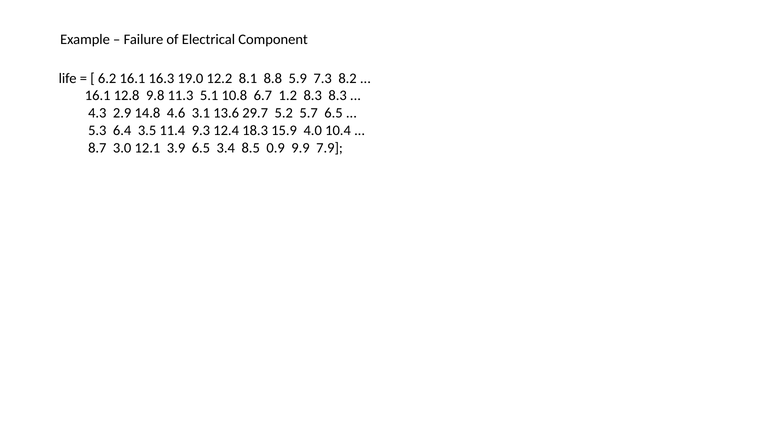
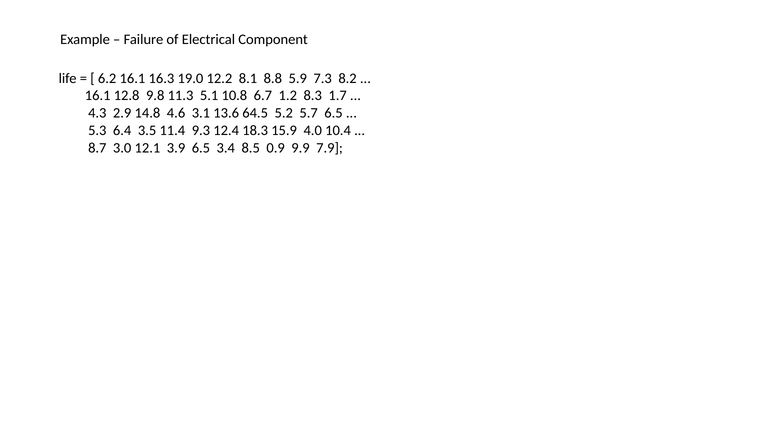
8.3 8.3: 8.3 -> 1.7 (338, 96)
29.7: 29.7 -> 64.5 (255, 113)
